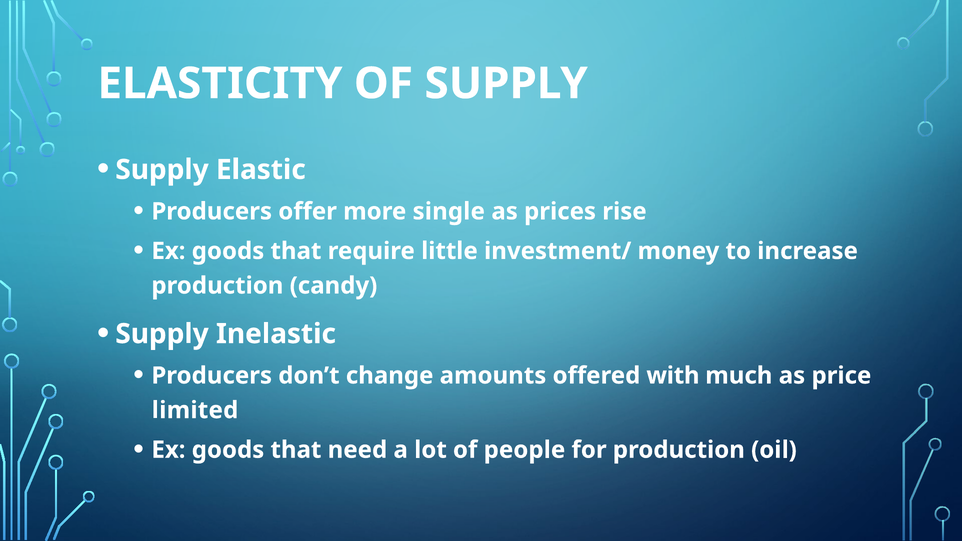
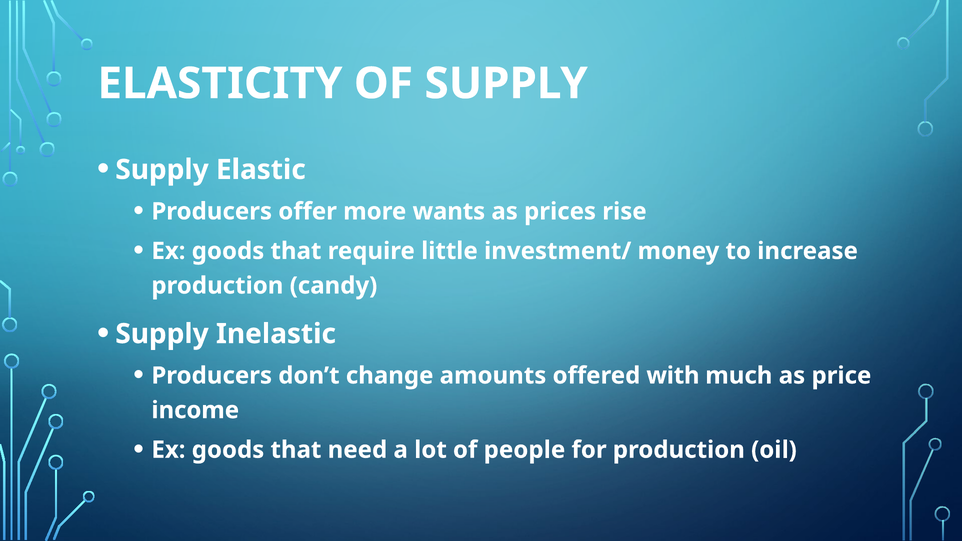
single: single -> wants (449, 211)
limited: limited -> income (195, 410)
